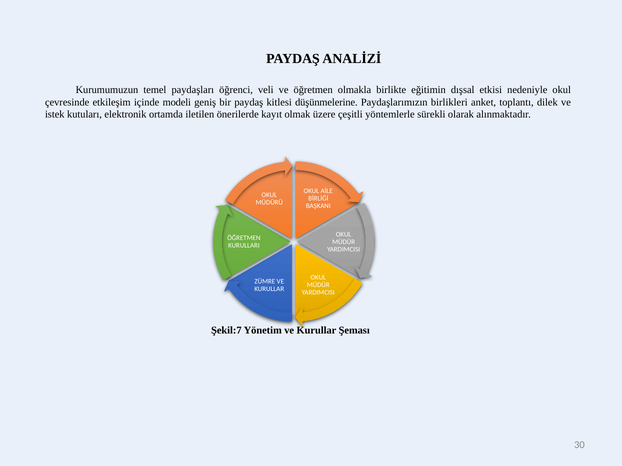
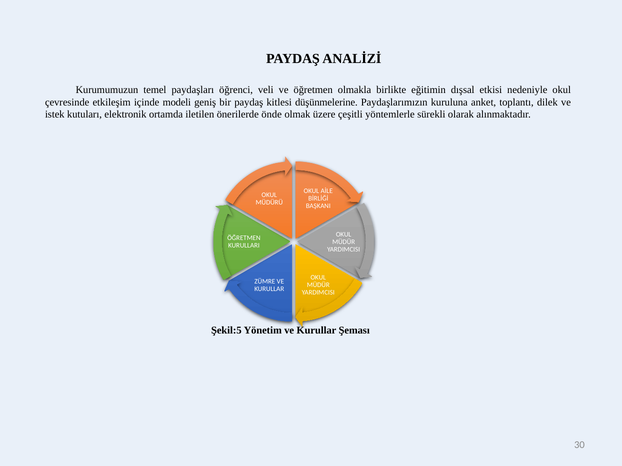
birlikleri: birlikleri -> kuruluna (449, 102)
kayıt: kayıt -> önde (272, 115)
Şekil:7: Şekil:7 -> Şekil:5 (226, 331)
